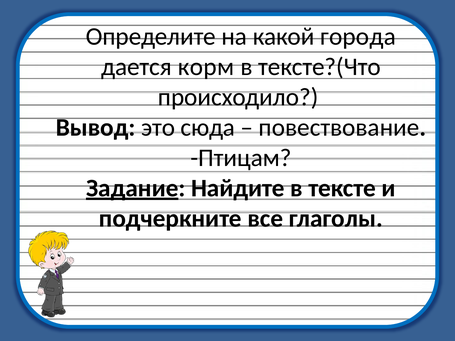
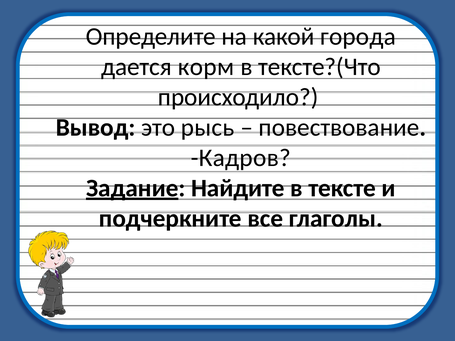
сюда: сюда -> рысь (208, 128)
Птицам: Птицам -> Кадров (241, 158)
